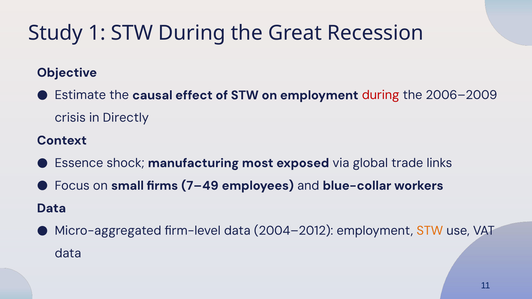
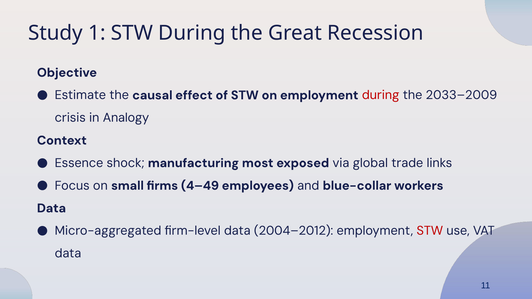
2006–2009: 2006–2009 -> 2033–2009 (461, 95)
Directly: Directly -> Analogy (126, 118)
7–49: 7–49 -> 4–49 (200, 186)
STW colour: orange -> red (430, 231)
